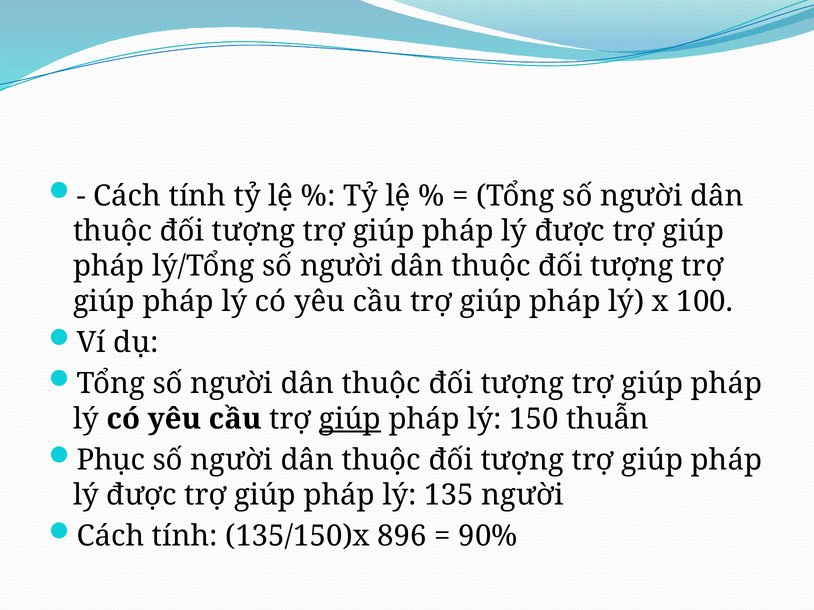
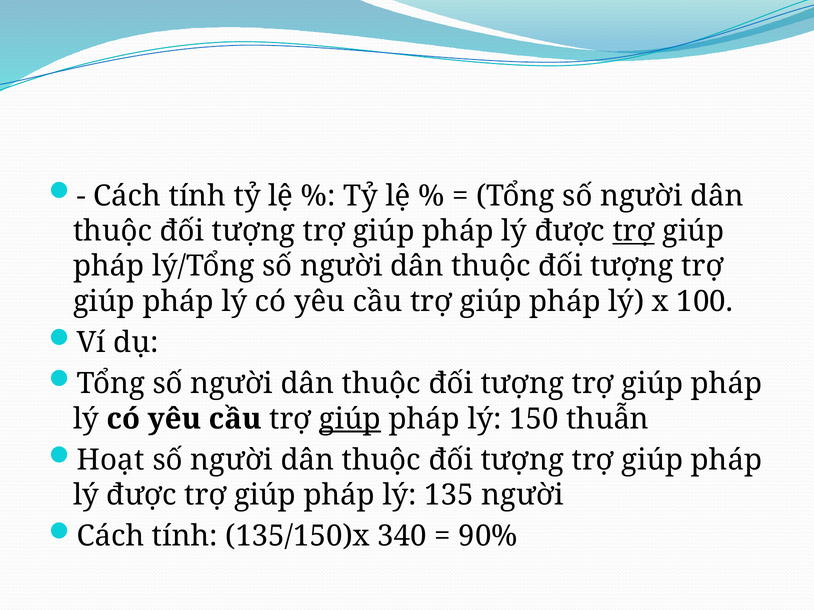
trợ underline: none -> present (634, 231)
Phục: Phục -> Hoạt (111, 460)
896: 896 -> 340 (402, 537)
